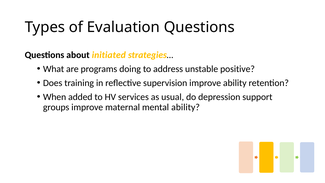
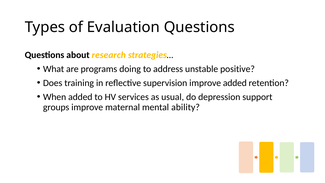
initiated: initiated -> research (109, 55)
improve ability: ability -> added (235, 83)
